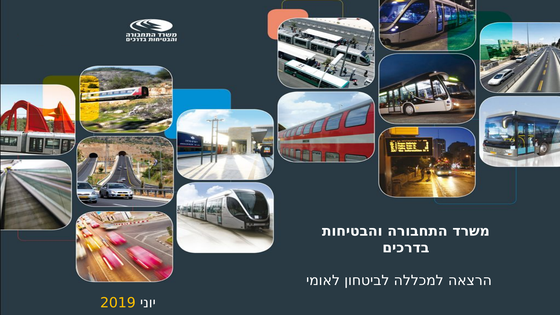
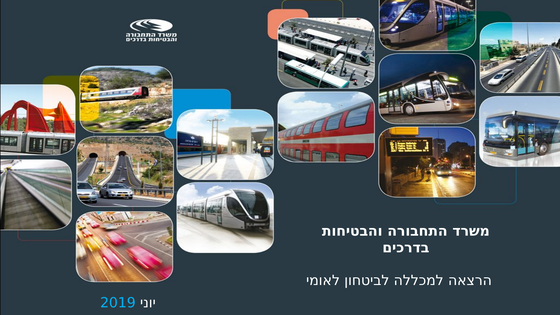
2019 colour: yellow -> light blue (118, 303)
